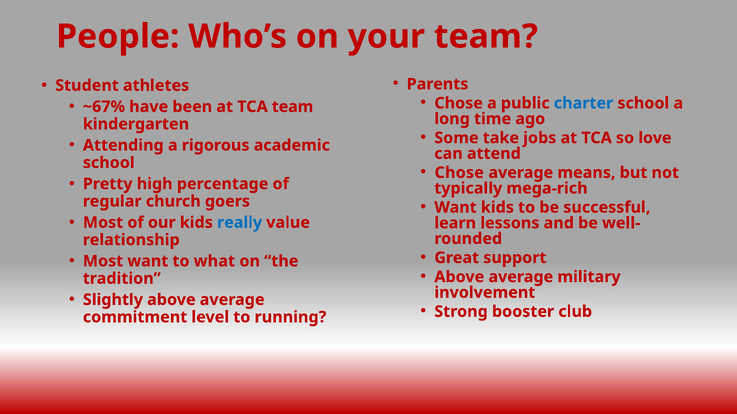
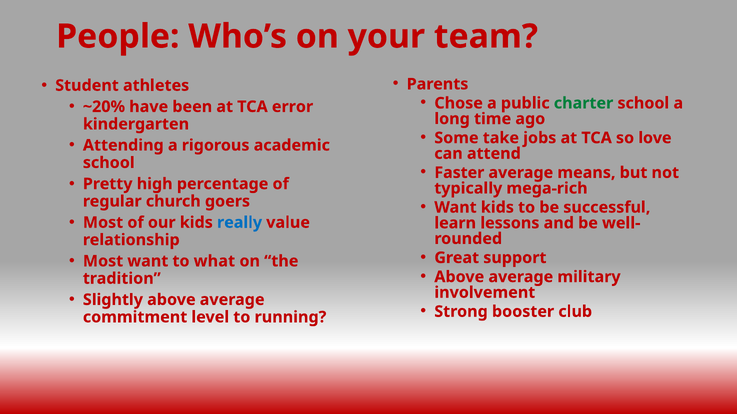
charter colour: blue -> green (584, 103)
~67%: ~67% -> ~20% (104, 107)
TCA team: team -> error (293, 107)
Chose: Chose -> Faster (459, 173)
